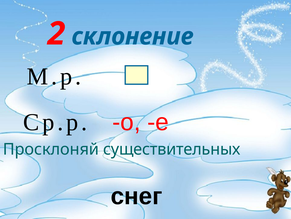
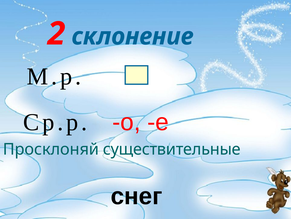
существительных: существительных -> существительные (172, 149)
